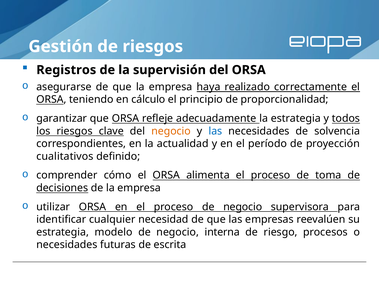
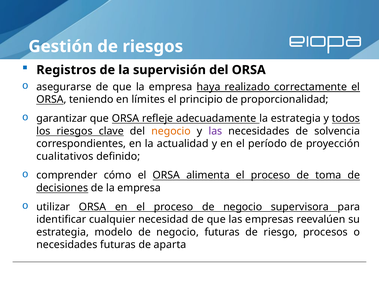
cálculo: cálculo -> límites (148, 100)
las colour: blue -> purple (215, 131)
negocio interna: interna -> futuras (222, 232)
escrita: escrita -> aparta (170, 245)
